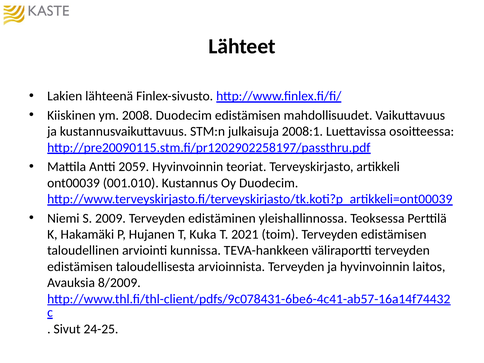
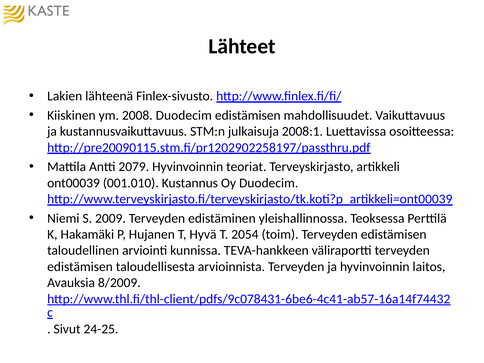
2059: 2059 -> 2079 (134, 167)
Kuka: Kuka -> Hyvä (203, 234)
2021: 2021 -> 2054 (245, 234)
